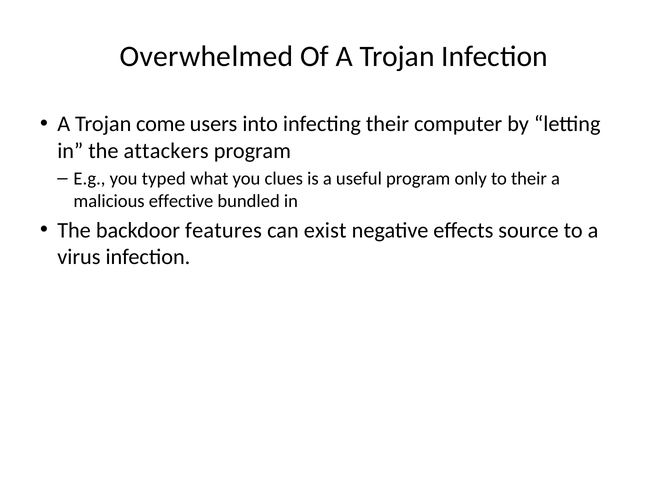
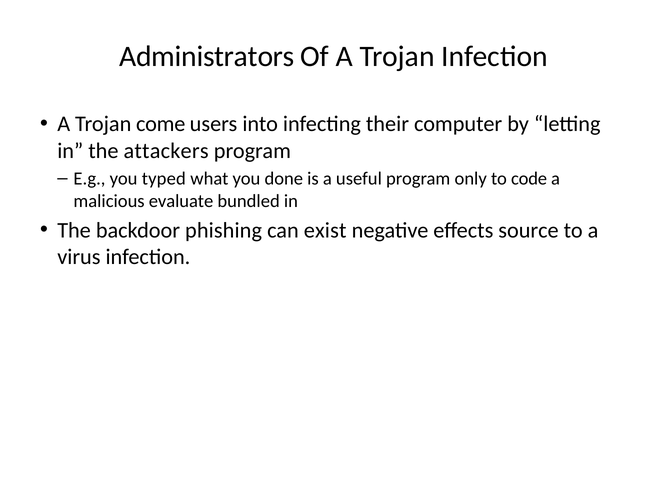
Overwhelmed: Overwhelmed -> Administrators (207, 57)
clues: clues -> done (284, 179)
to their: their -> code (529, 179)
effective: effective -> evaluate (181, 201)
features: features -> phishing (224, 230)
